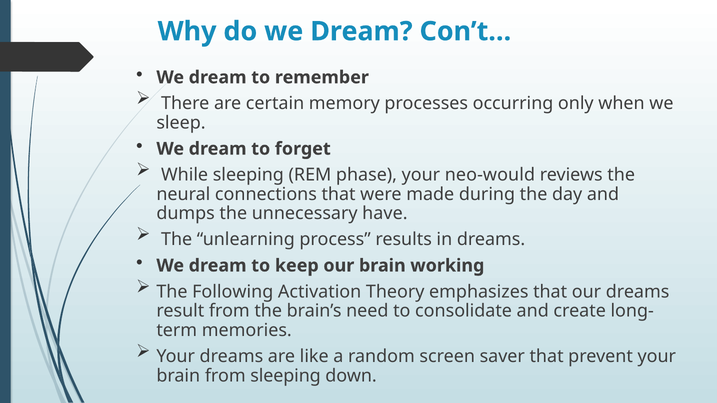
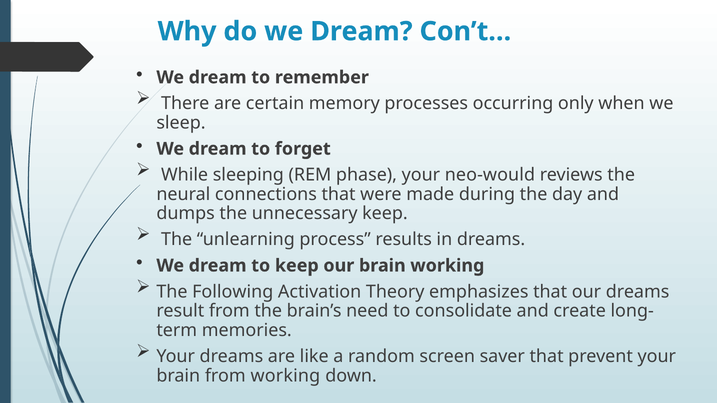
unnecessary have: have -> keep (385, 214)
from sleeping: sleeping -> working (285, 376)
